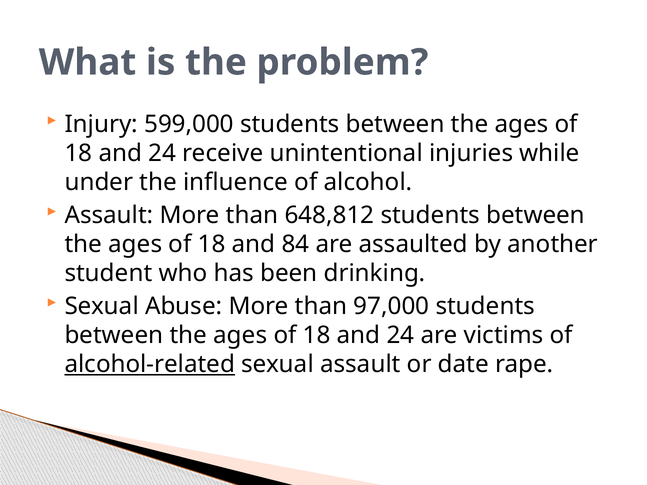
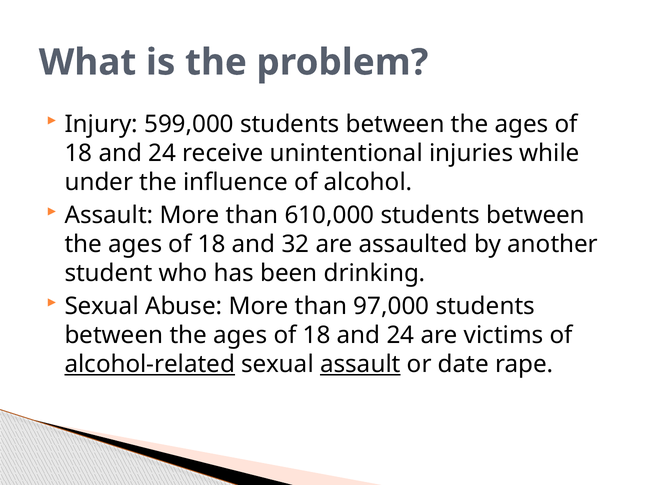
648,812: 648,812 -> 610,000 (329, 215)
84: 84 -> 32 (295, 244)
assault underline: none -> present (360, 365)
